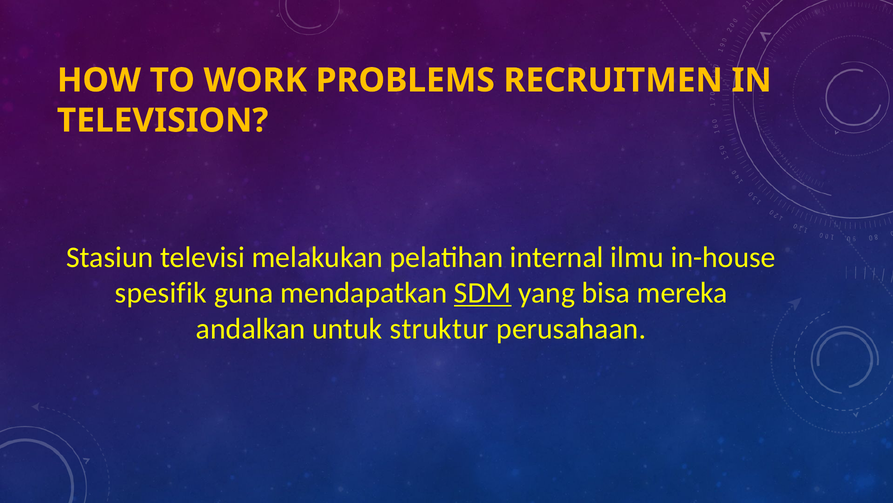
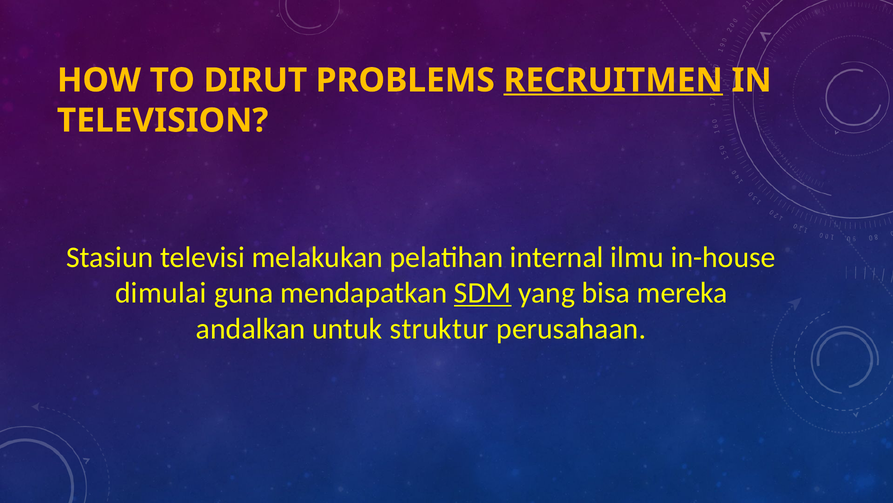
WORK: WORK -> DIRUT (255, 80)
RECRUITMEN underline: none -> present (613, 80)
spesifik: spesifik -> dimulai (161, 293)
